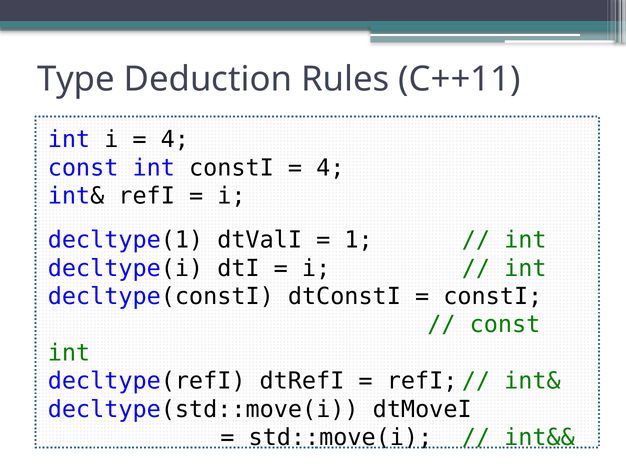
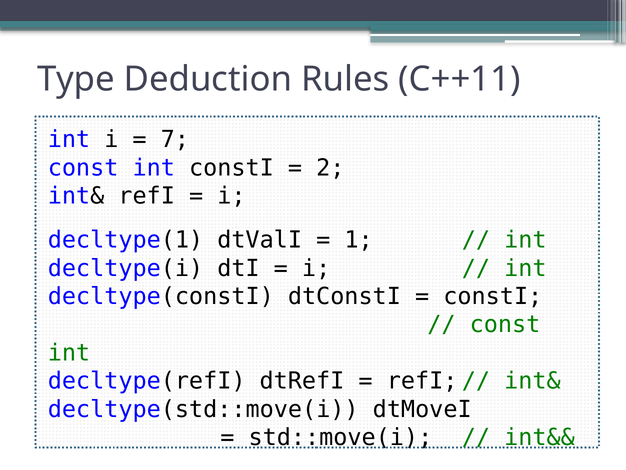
4: 4 -> 7 (175, 140)
4: 4 -> 2 (330, 168)
